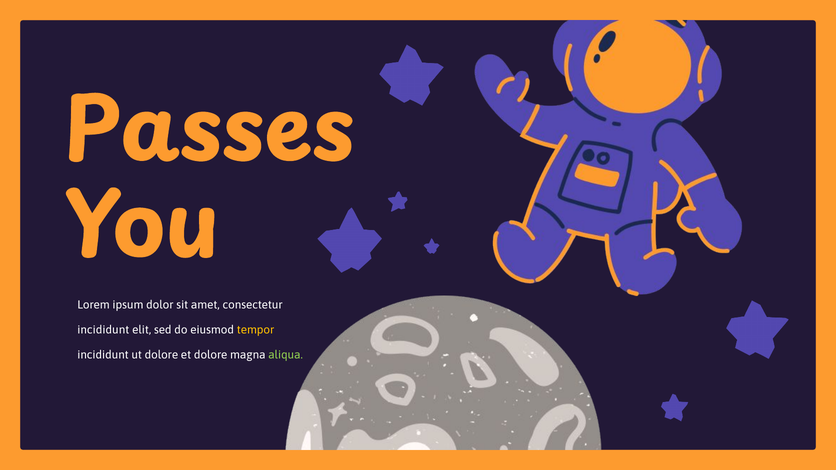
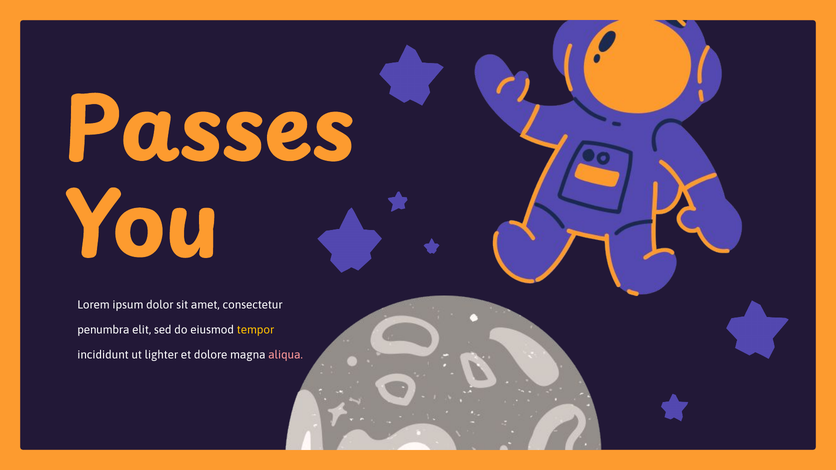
incididunt: incididunt -> penumbra (103, 330)
ut dolore: dolore -> lighter (161, 355)
aliqua colour: light green -> pink (286, 355)
